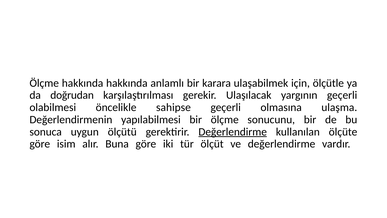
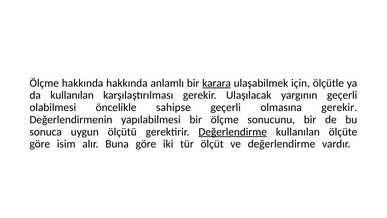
karara underline: none -> present (217, 83)
da doğrudan: doğrudan -> kullanılan (72, 95)
olmasına ulaşma: ulaşma -> gerekir (339, 107)
